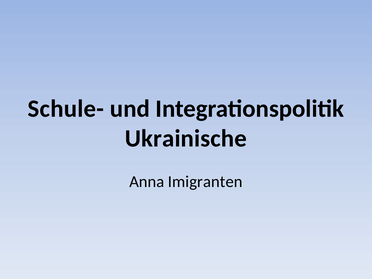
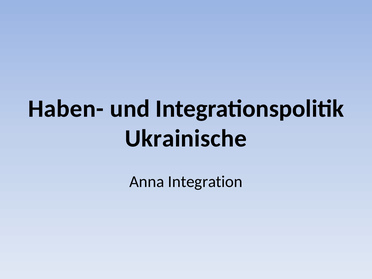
Schule-: Schule- -> Haben- (66, 109)
Imigranten: Imigranten -> Integration (205, 182)
